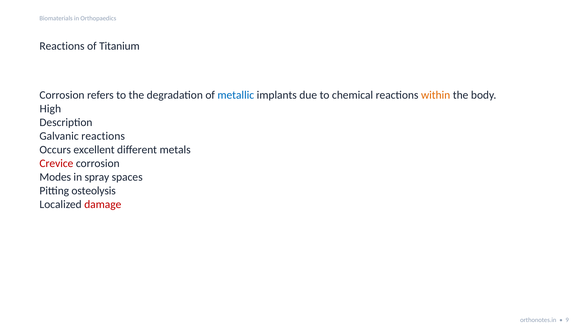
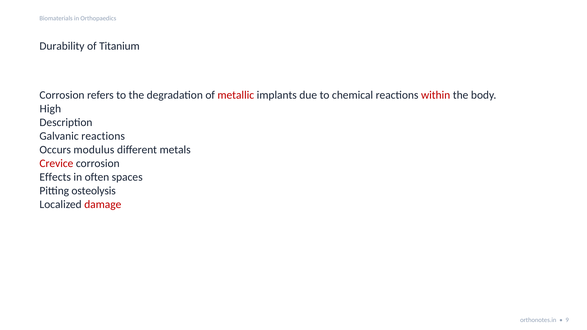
Reactions: Reactions -> Durability (62, 46)
metallic colour: blue -> red (236, 95)
within colour: orange -> red (436, 95)
excellent: excellent -> modulus (94, 150)
Modes: Modes -> Effects (55, 177)
spray: spray -> often (97, 177)
